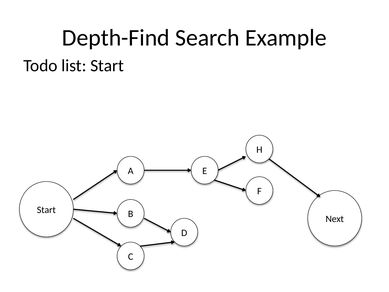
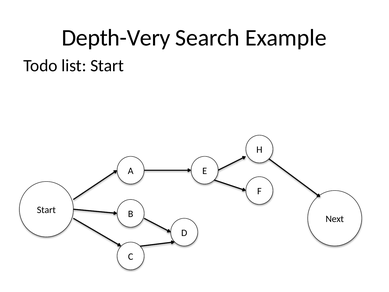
Depth-Find: Depth-Find -> Depth-Very (116, 38)
